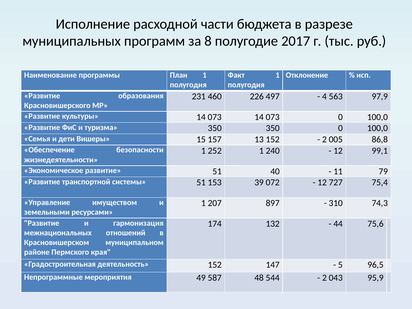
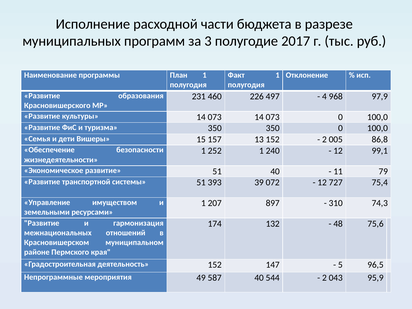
8: 8 -> 3 (208, 41)
563: 563 -> 968 (336, 96)
153: 153 -> 393 (215, 183)
44: 44 -> 48 (338, 224)
587 48: 48 -> 40 (259, 278)
